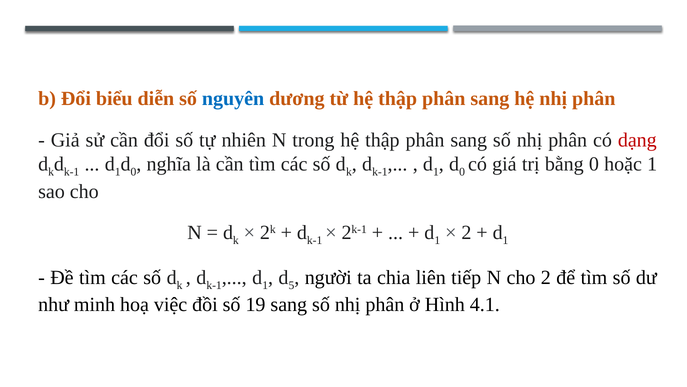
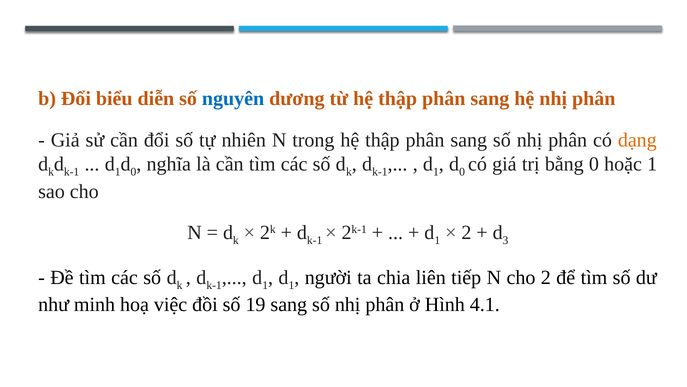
dạng colour: red -> orange (637, 140)
1: 1 -> 3 (506, 240)
5: 5 -> 1 (291, 285)
